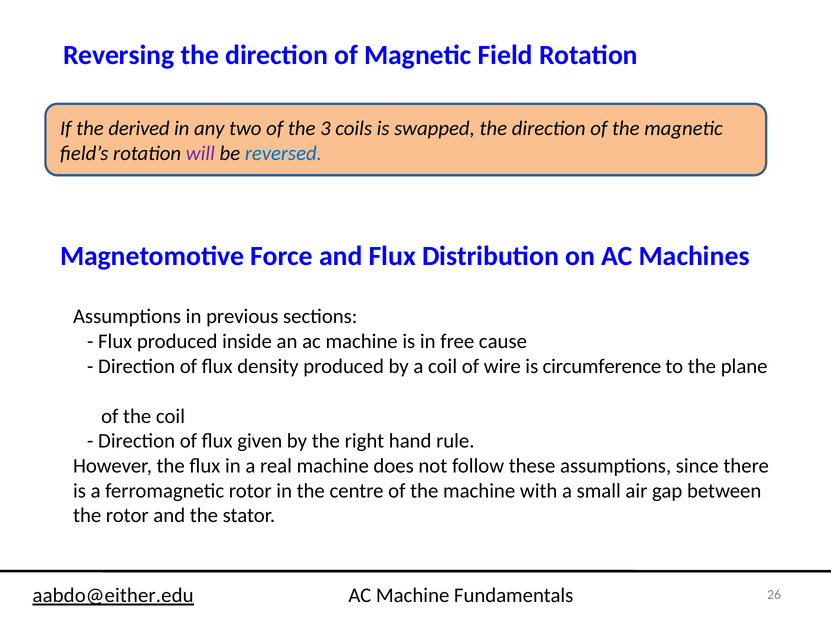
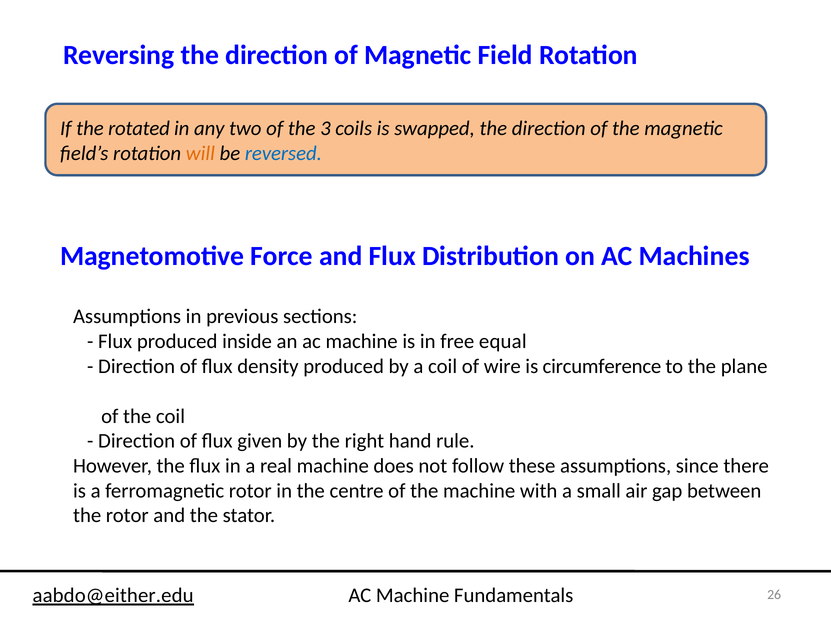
derived: derived -> rotated (139, 128)
will colour: purple -> orange (200, 153)
cause: cause -> equal (503, 342)
